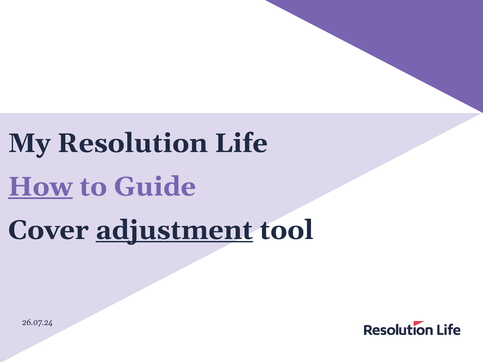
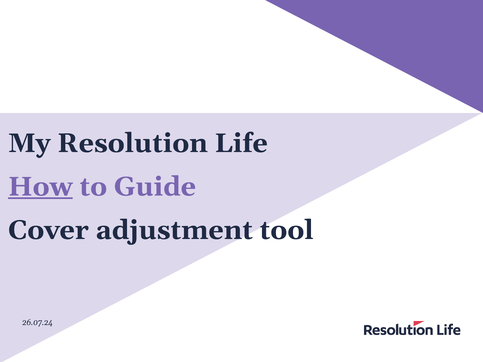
adjustment underline: present -> none (174, 230)
